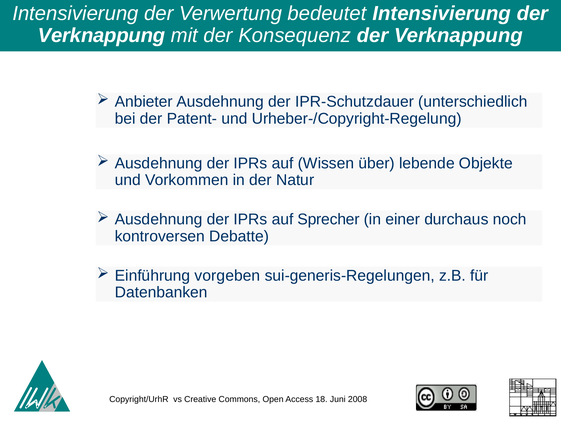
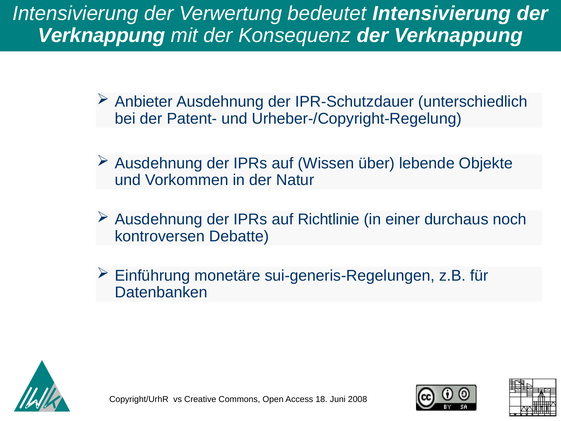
Sprecher: Sprecher -> Richtlinie (329, 219)
vorgeben: vorgeben -> monetäre (228, 275)
